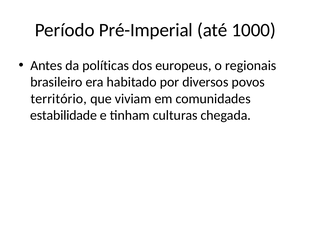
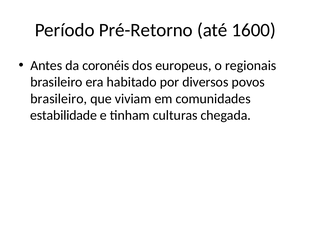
Pré-Imperial: Pré-Imperial -> Pré-Retorno (146, 30)
1000: 1000 -> 1600 (254, 30)
políticas: políticas -> coronéis (106, 65)
território: território -> brasileiro (59, 98)
